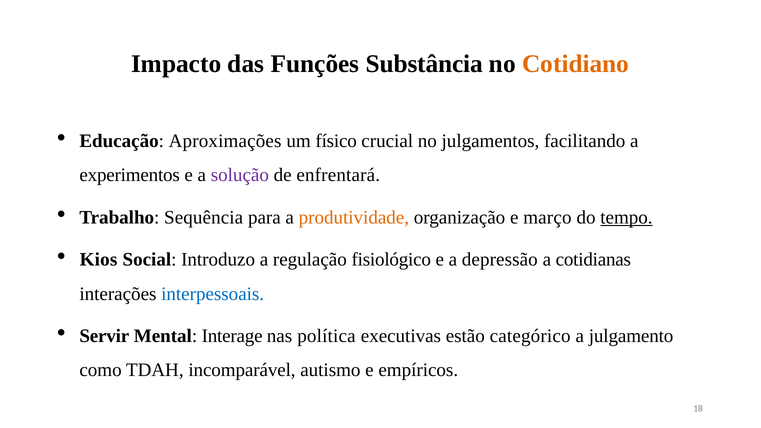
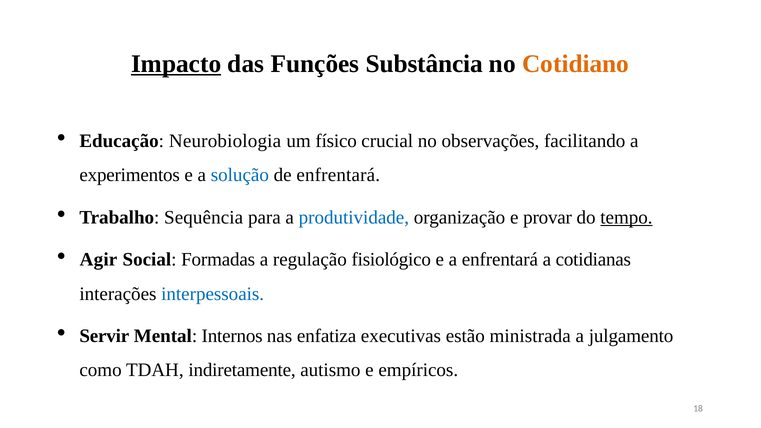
Impacto underline: none -> present (176, 64)
Aproximações: Aproximações -> Neurobiologia (225, 141)
julgamentos: julgamentos -> observações (490, 141)
solução colour: purple -> blue (240, 175)
produtividade colour: orange -> blue (354, 217)
março: março -> provar (548, 217)
Kios: Kios -> Agir (99, 260)
Introduzo: Introduzo -> Formadas (218, 260)
a depressão: depressão -> enfrentará (500, 260)
Interage: Interage -> Internos (232, 336)
política: política -> enfatiza (327, 336)
categórico: categórico -> ministrada (530, 336)
incomparável: incomparável -> indiretamente (242, 370)
